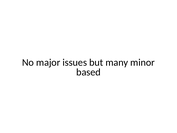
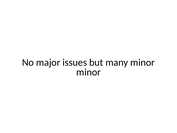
based: based -> minor (88, 72)
